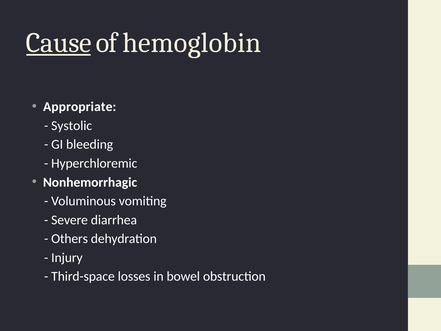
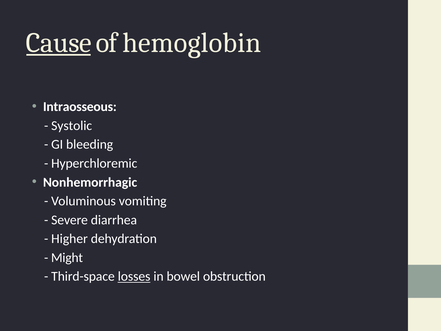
Appropriate: Appropriate -> Intraosseous (80, 107)
Others: Others -> Higher (70, 239)
Injury: Injury -> Might (67, 257)
losses underline: none -> present (134, 276)
